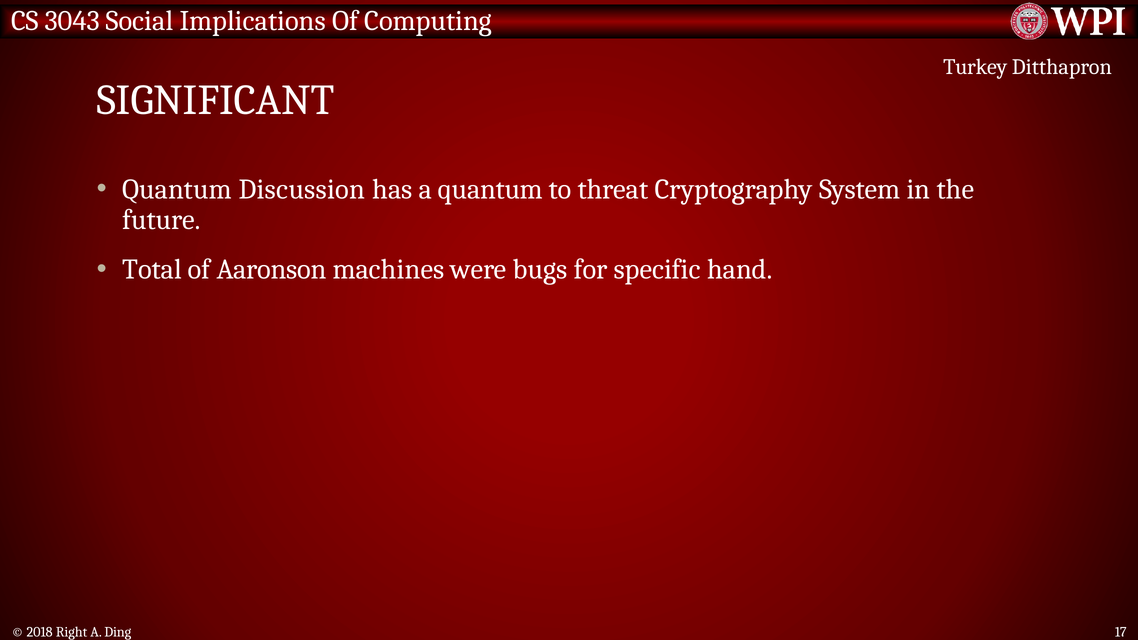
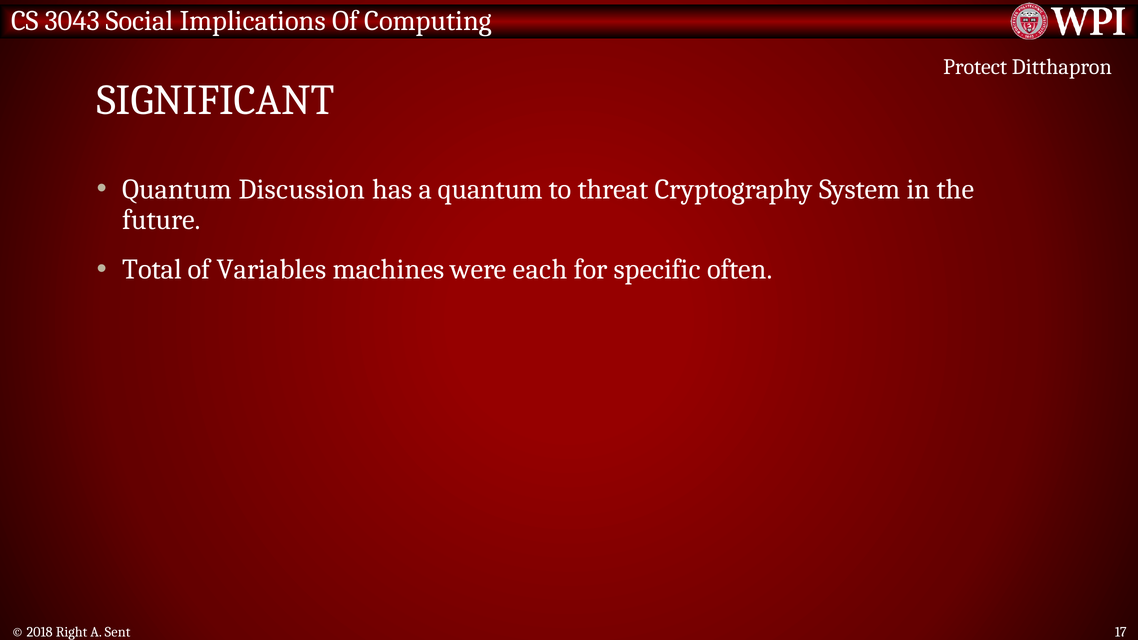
Turkey: Turkey -> Protect (975, 67)
Aaronson: Aaronson -> Variables (271, 270)
bugs: bugs -> each (540, 270)
hand: hand -> often (740, 270)
Ding: Ding -> Sent (118, 632)
